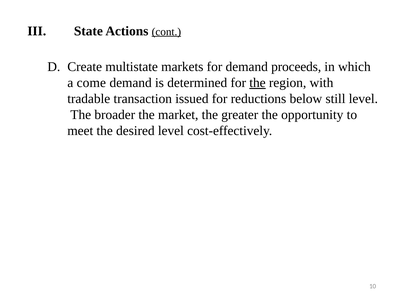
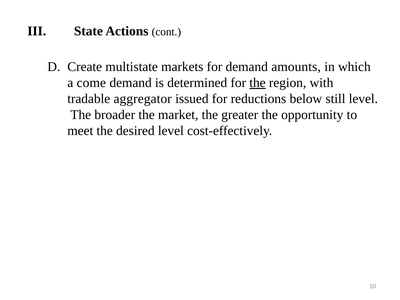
cont underline: present -> none (166, 32)
proceeds: proceeds -> amounts (296, 67)
transaction: transaction -> aggregator (143, 99)
